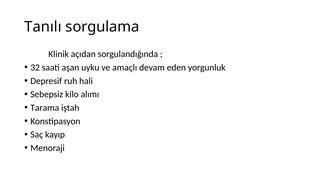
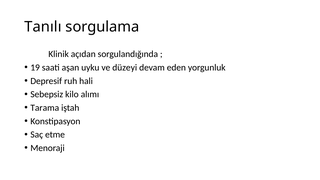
32: 32 -> 19 (35, 68)
amaçlı: amaçlı -> düzeyi (125, 68)
kayıp: kayıp -> etme (55, 135)
